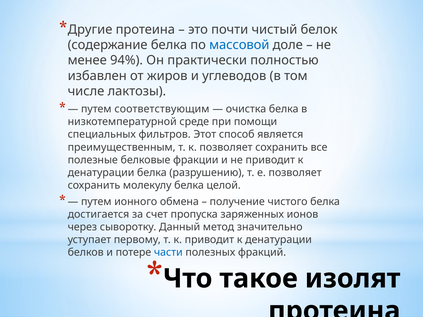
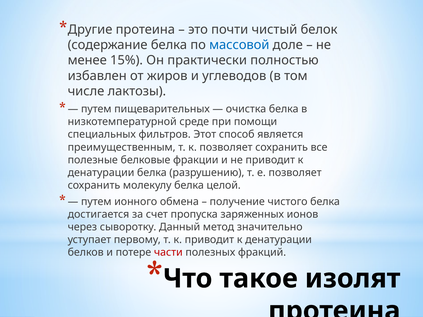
94%: 94% -> 15% (127, 60)
соответствующим: соответствующим -> пищеварительных (162, 109)
части colour: blue -> red (168, 253)
